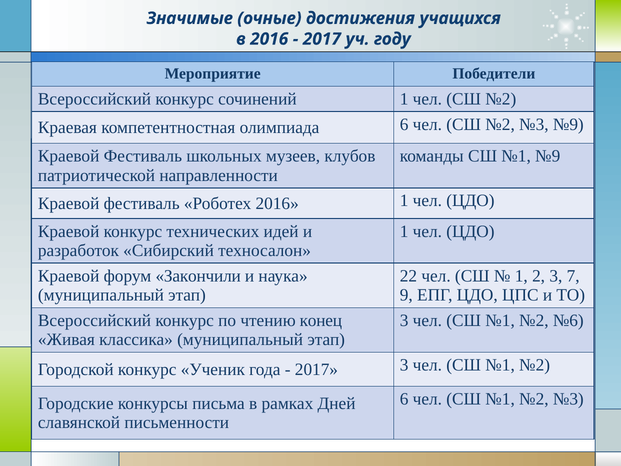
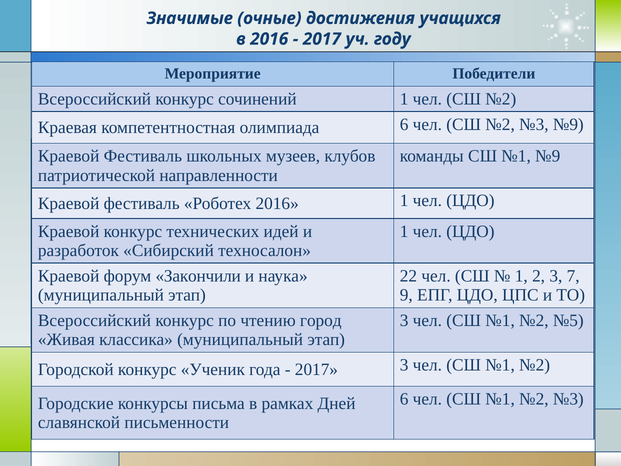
конец: конец -> город (321, 320)
№6: №6 -> №5 (568, 320)
